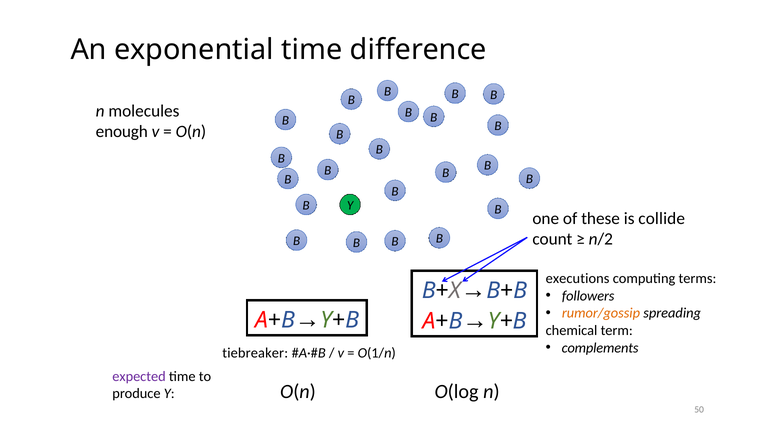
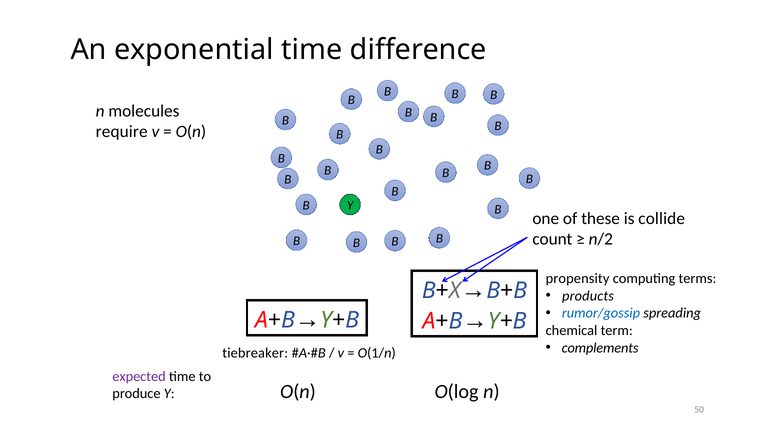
enough: enough -> require (122, 132)
executions: executions -> propensity (578, 278)
followers: followers -> products (588, 296)
rumor/gossip colour: orange -> blue (601, 313)
